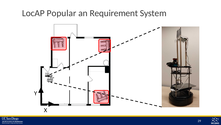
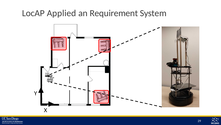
Popular: Popular -> Applied (61, 13)
